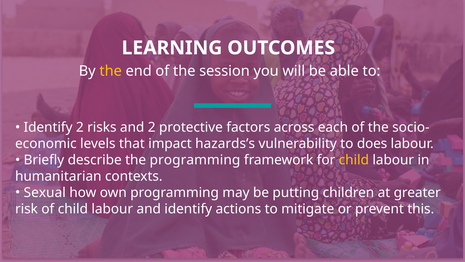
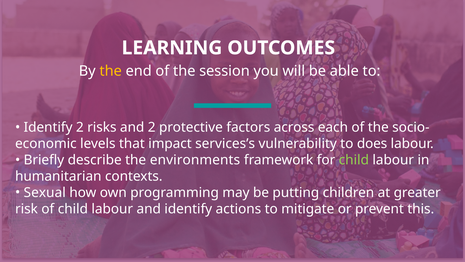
hazards’s: hazards’s -> services’s (225, 144)
the programming: programming -> environments (195, 160)
child colour: yellow -> light green (354, 160)
